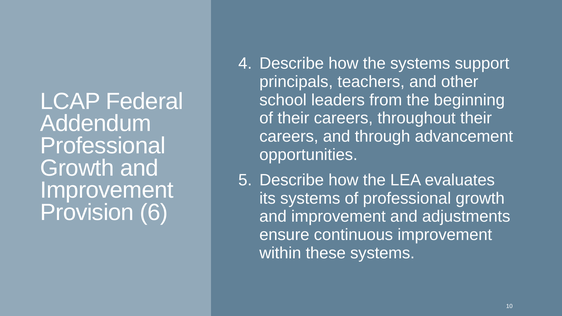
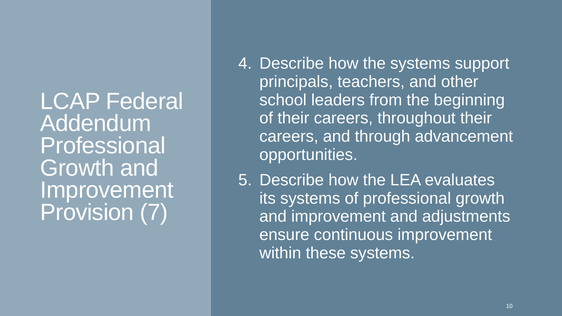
6: 6 -> 7 (154, 213)
